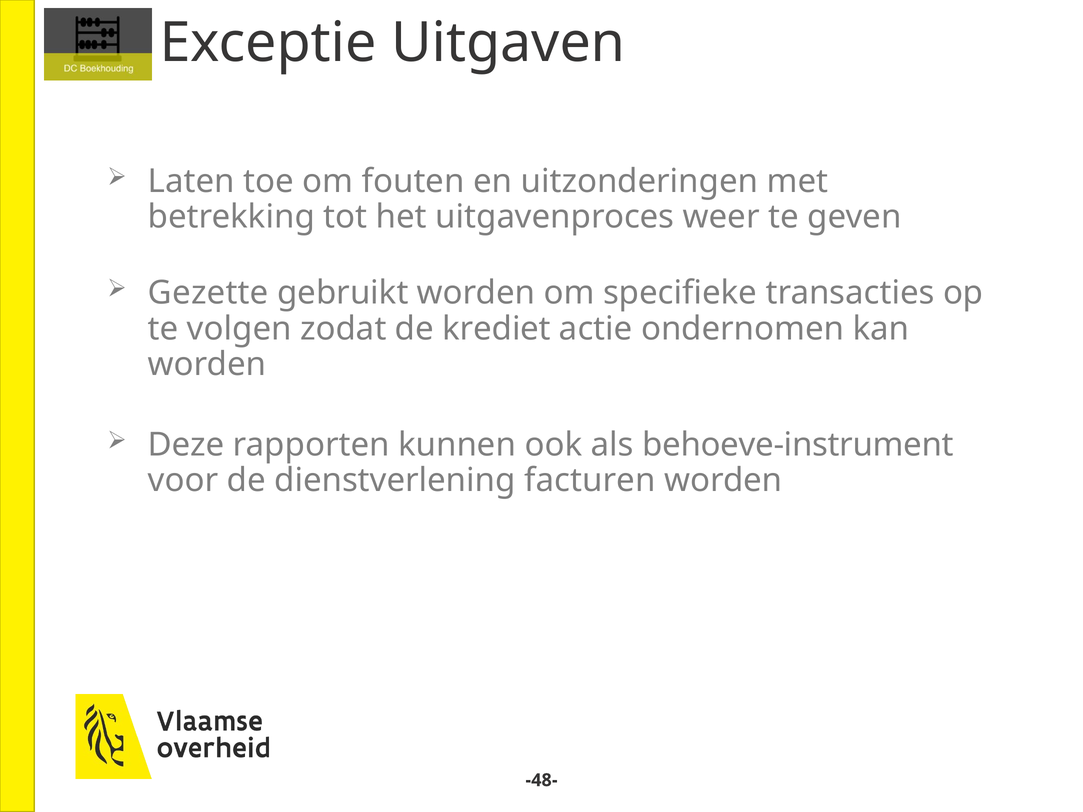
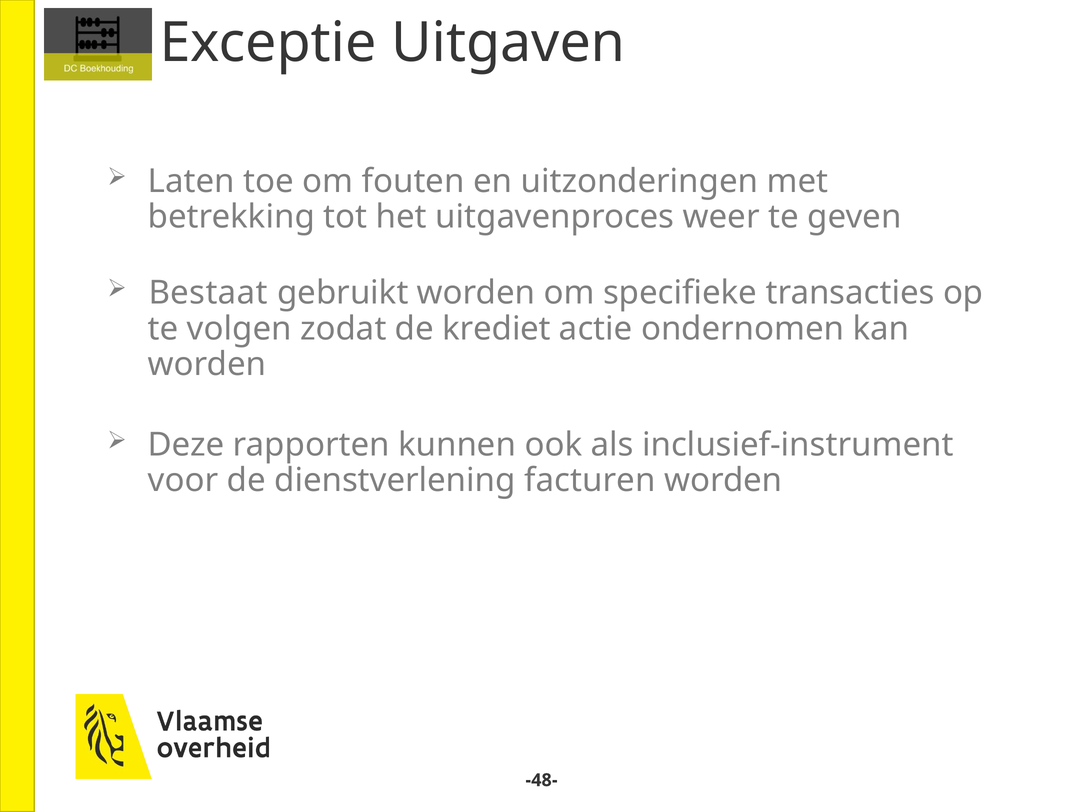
Gezette: Gezette -> Bestaat (208, 293)
behoeve-instrument: behoeve-instrument -> inclusief-instrument (798, 445)
